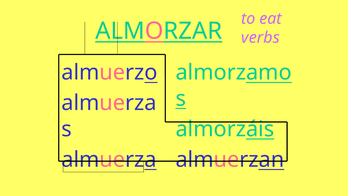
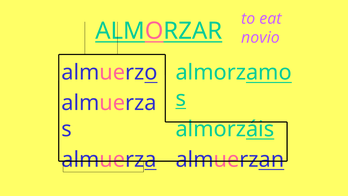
verbs: verbs -> novio (260, 38)
